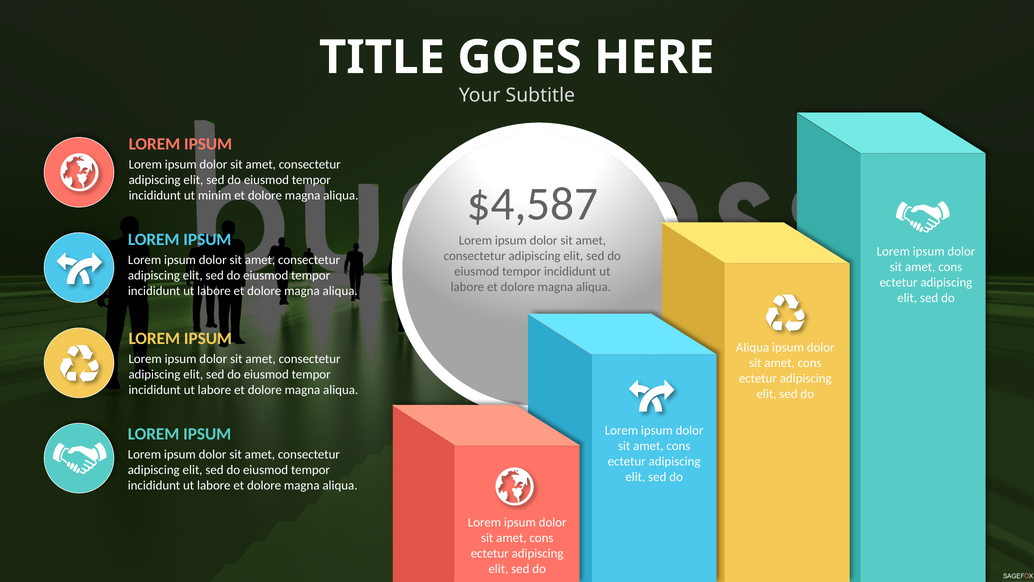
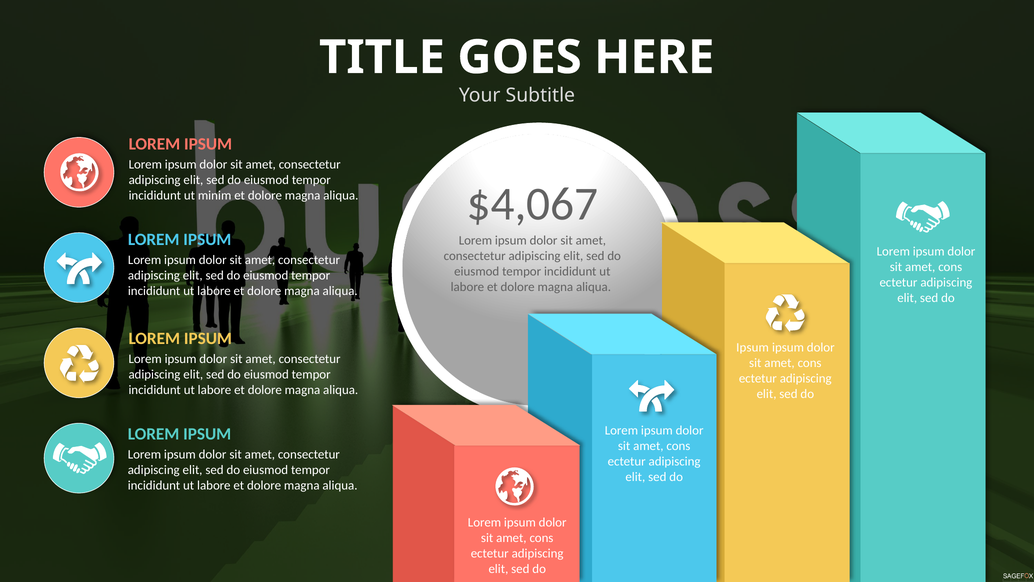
$4,587: $4,587 -> $4,067 (532, 204)
Aliqua: Aliqua -> Ipsum (753, 347)
